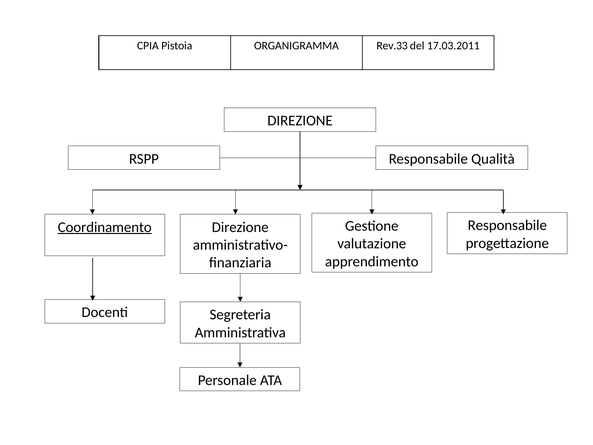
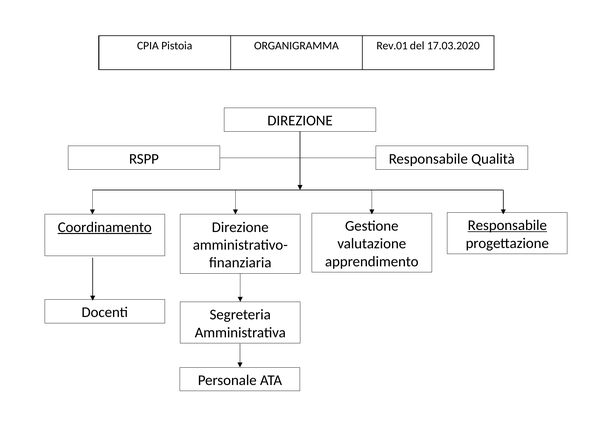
Rev.33: Rev.33 -> Rev.01 (392, 46)
17.03.2011: 17.03.2011 -> 17.03.2020 (453, 46)
Responsabile underline: none -> present (507, 225)
